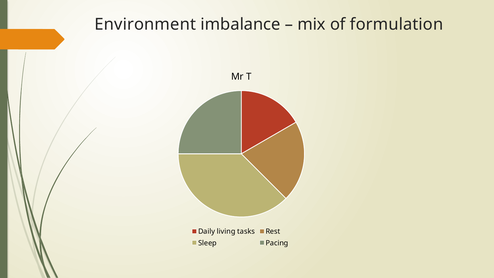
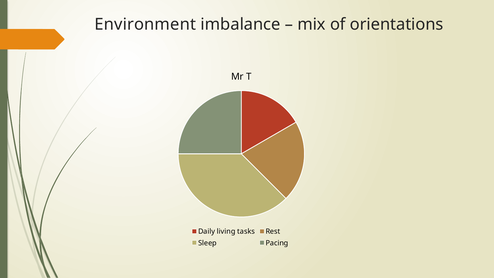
formulation: formulation -> orientations (397, 24)
